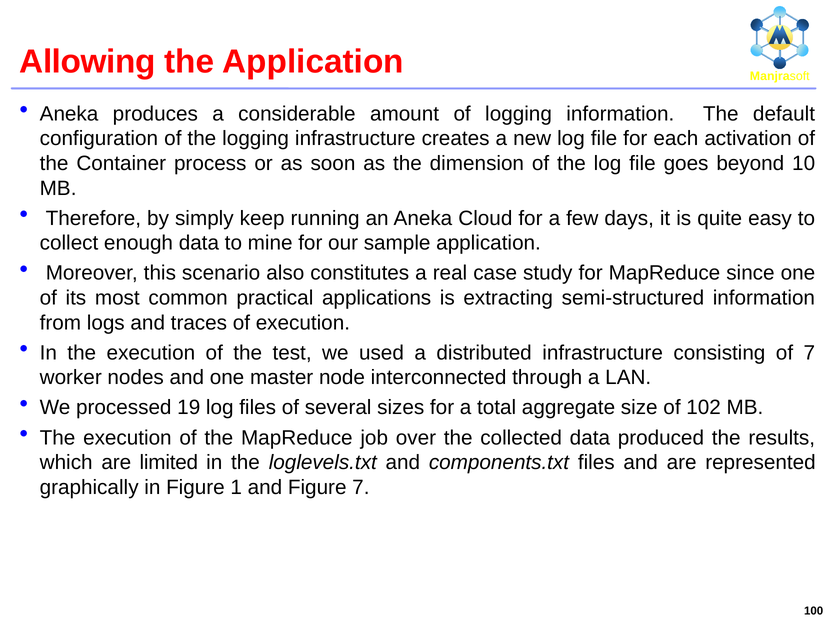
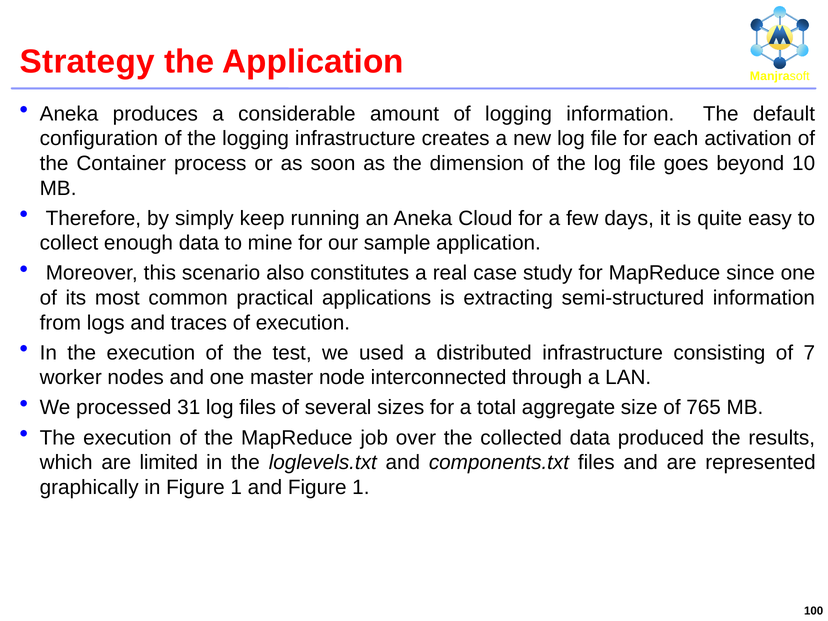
Allowing: Allowing -> Strategy (87, 62)
19: 19 -> 31 (189, 408)
102: 102 -> 765 (704, 408)
and Figure 7: 7 -> 1 (361, 487)
